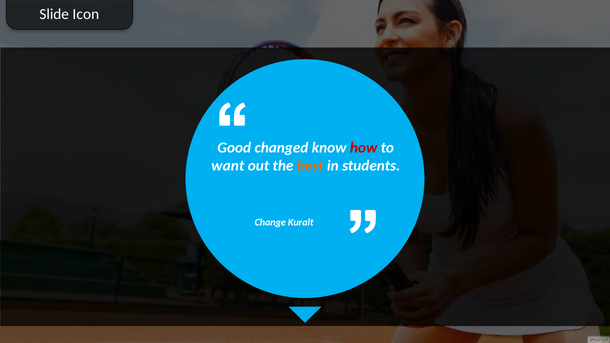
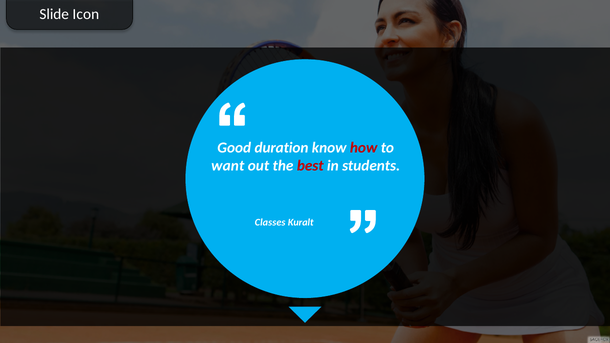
changed: changed -> duration (282, 148)
best colour: orange -> red (310, 166)
Change: Change -> Classes (270, 222)
